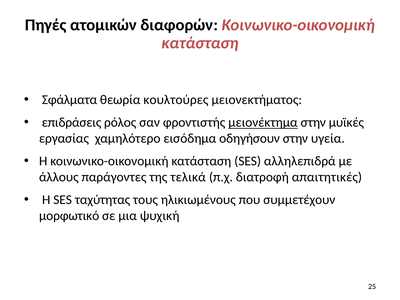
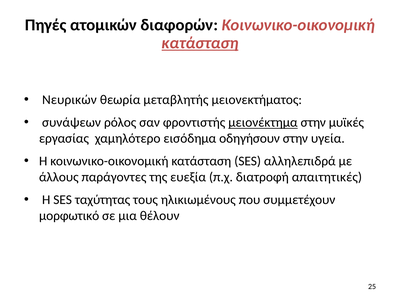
κατάσταση underline: none -> present (200, 43)
Σφάλματα: Σφάλματα -> Νευρικών (69, 100)
κουλτούρες: κουλτούρες -> μεταβλητής (176, 100)
επιδράσεις: επιδράσεις -> συνάψεων (71, 123)
τελικά: τελικά -> ευεξία (188, 177)
ψυχική: ψυχική -> θέλουν (160, 216)
